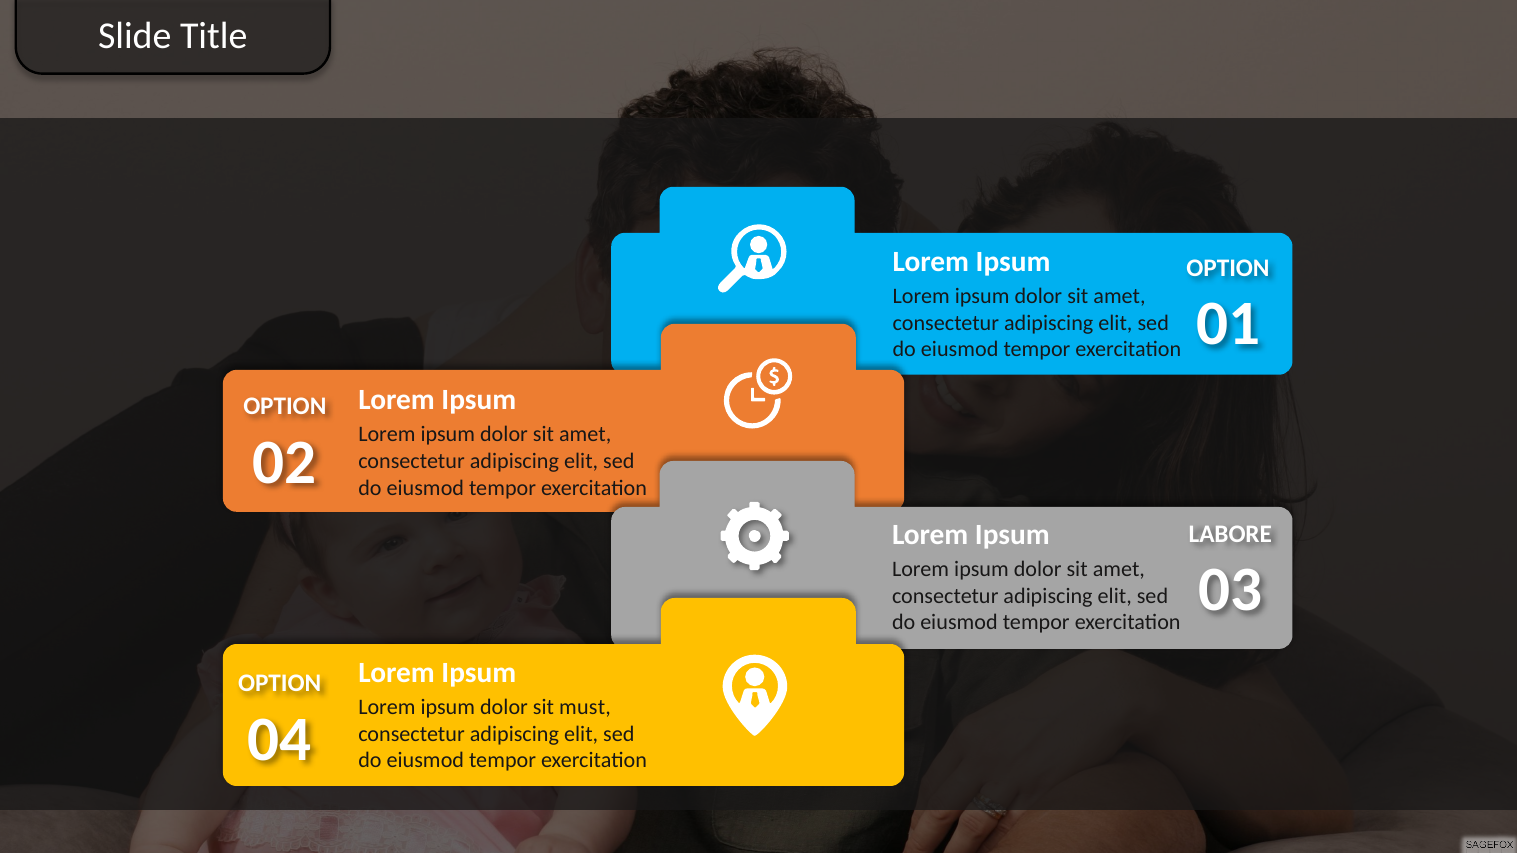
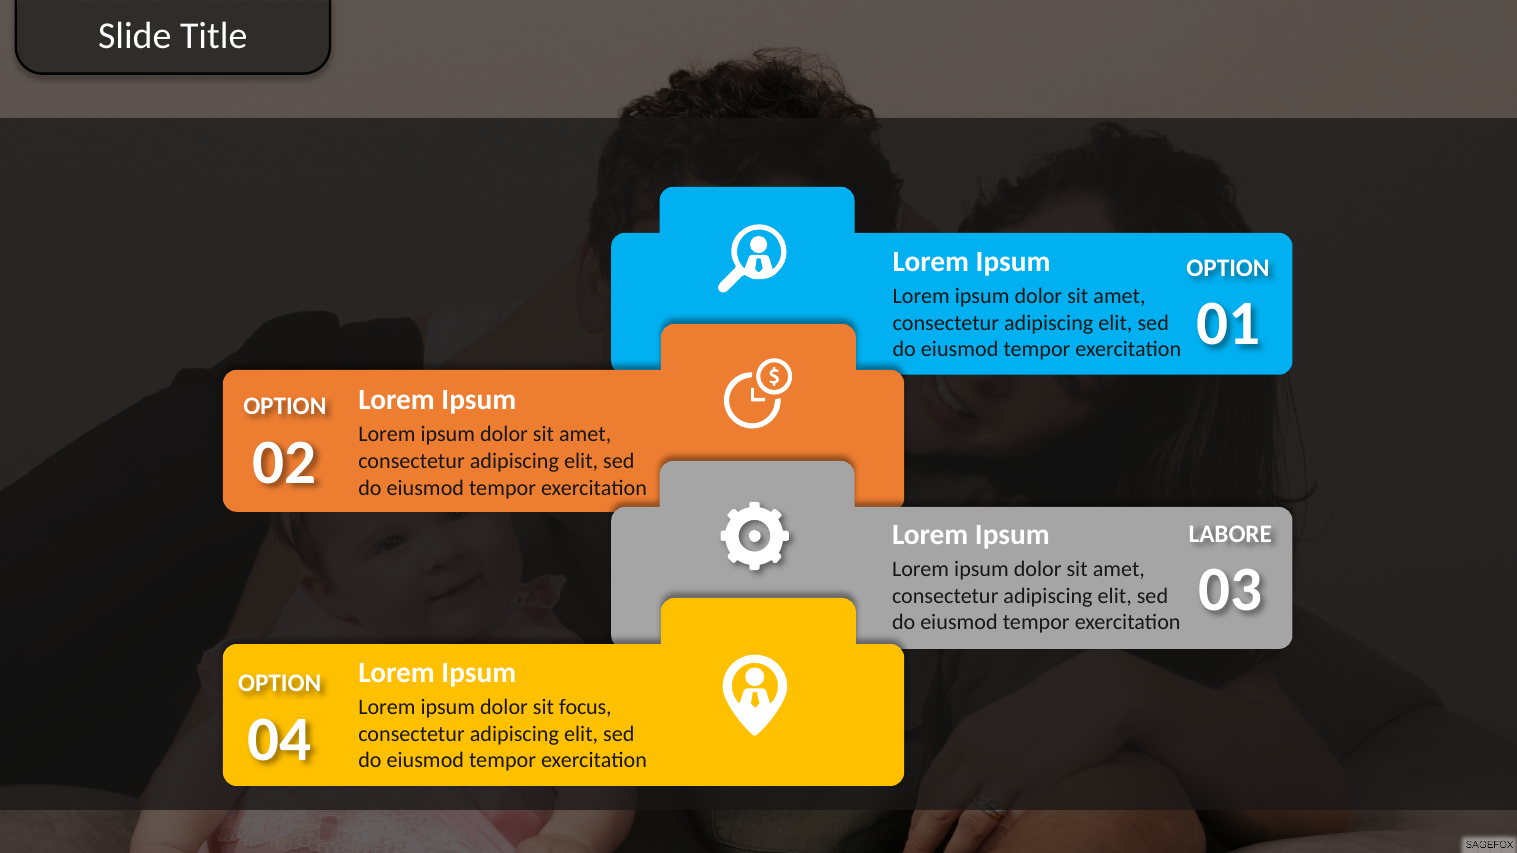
must: must -> focus (585, 708)
